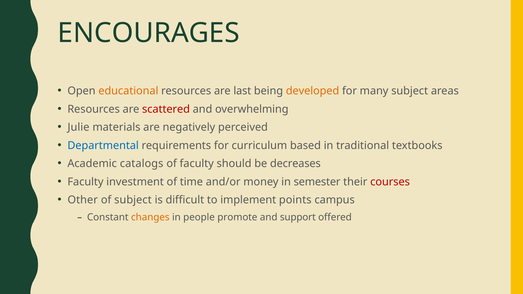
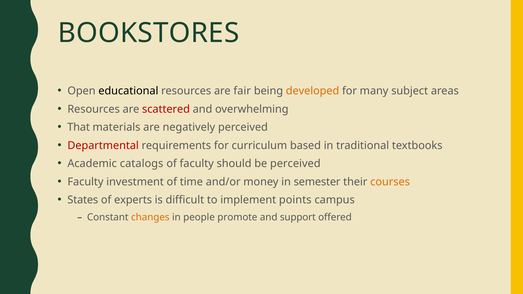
ENCOURAGES: ENCOURAGES -> BOOKSTORES (149, 33)
educational colour: orange -> black (128, 91)
last: last -> fair (242, 91)
Julie: Julie -> That (79, 127)
Departmental colour: blue -> red (103, 146)
be decreases: decreases -> perceived (295, 164)
courses colour: red -> orange (390, 182)
Other: Other -> States (83, 200)
of subject: subject -> experts (133, 200)
